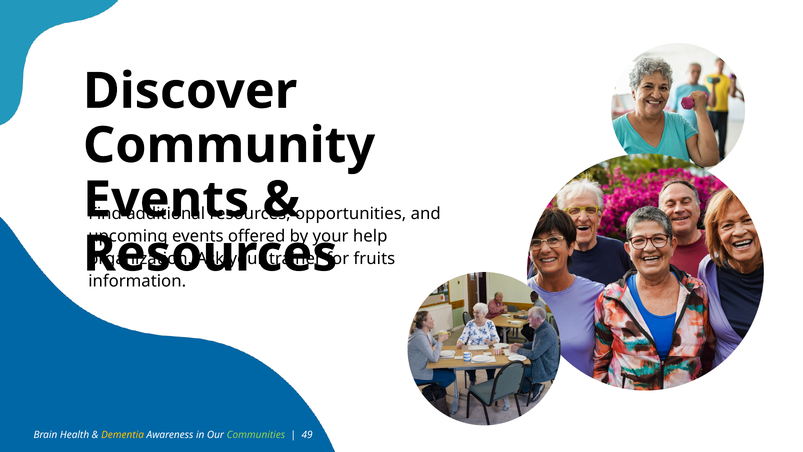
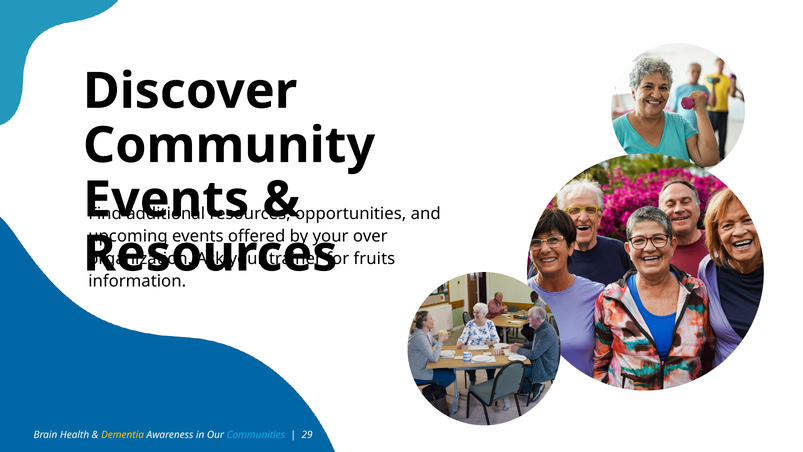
help: help -> over (370, 236)
Communities colour: light green -> light blue (256, 434)
49: 49 -> 29 (307, 434)
